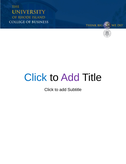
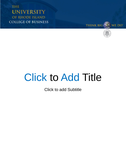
Add colour: purple -> blue (70, 77)
